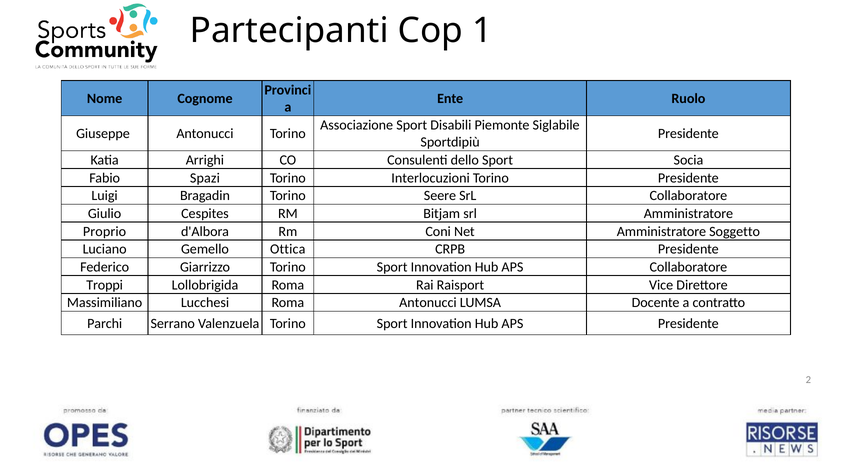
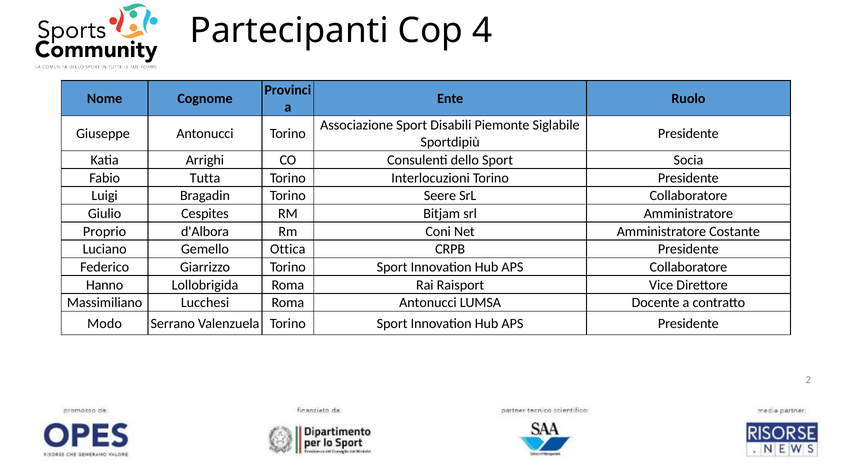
1: 1 -> 4 (482, 31)
Spazi: Spazi -> Tutta (205, 178)
Soggetto: Soggetto -> Costante (735, 231)
Troppi: Troppi -> Hanno (105, 285)
Parchi: Parchi -> Modo (105, 323)
